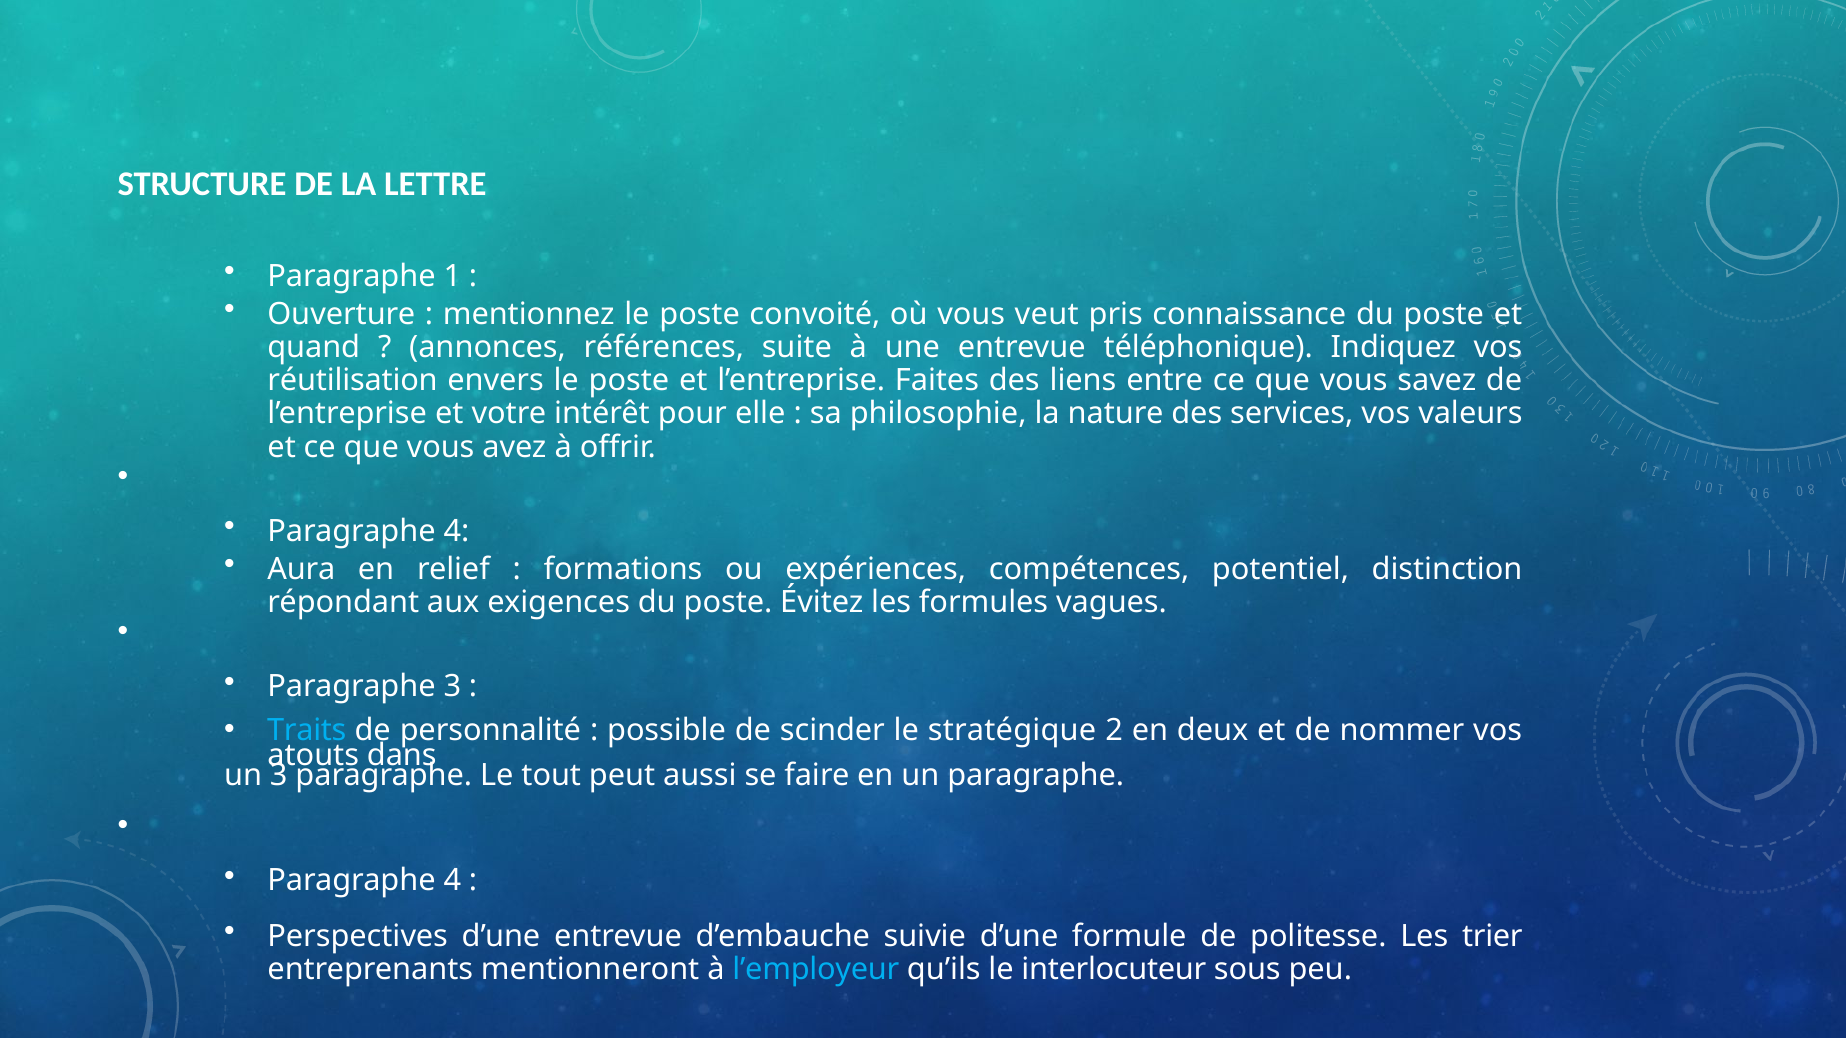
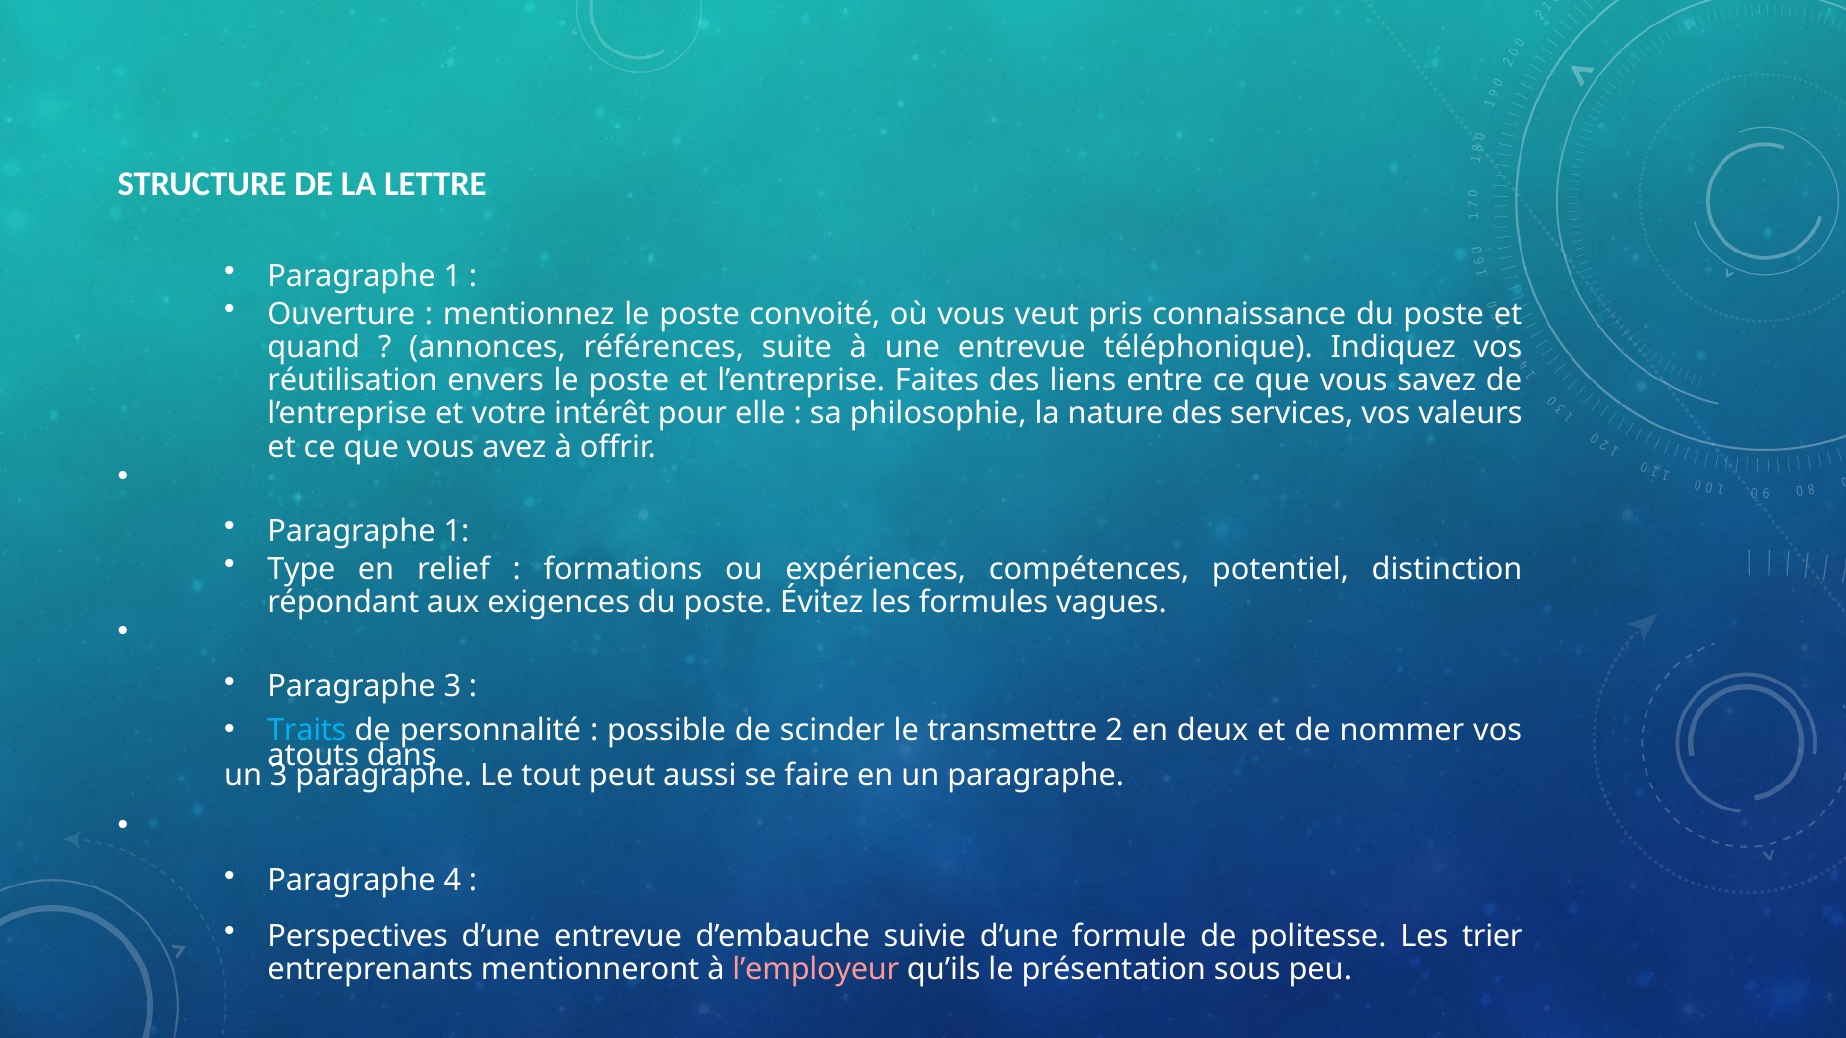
4: 4 -> 1 (457, 531)
Aura: Aura -> Type (301, 569)
stratégique: stratégique -> transmettre (1012, 730)
l’employeur colour: light blue -> pink (816, 969)
interlocuteur: interlocuteur -> présentation (1114, 969)
